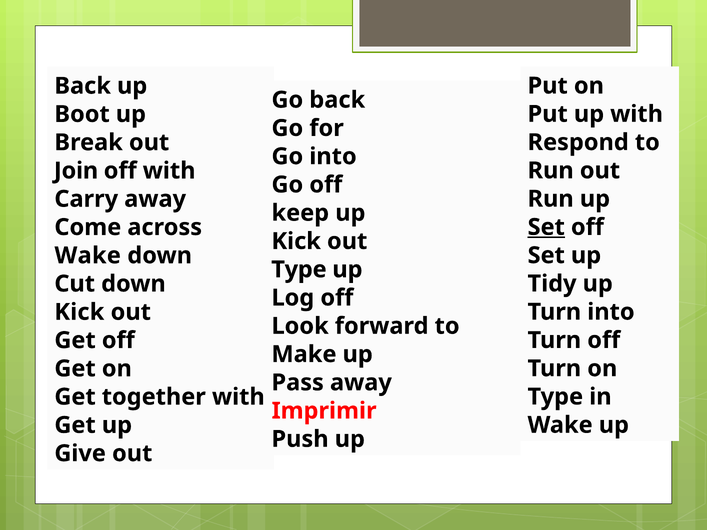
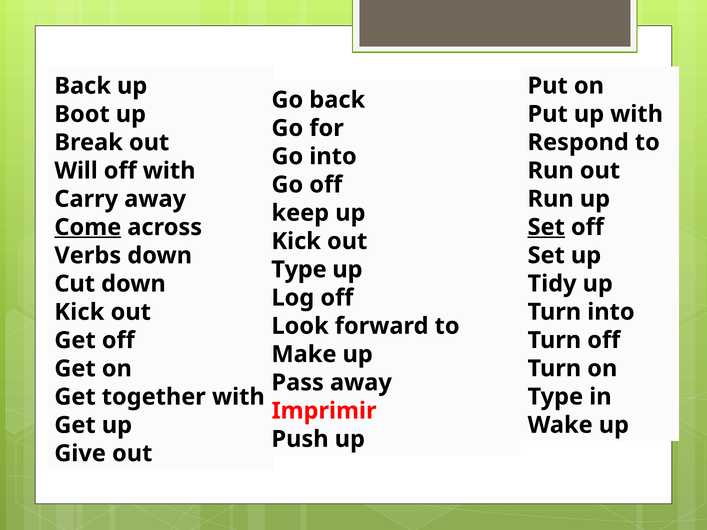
Join: Join -> Will (76, 171)
Come underline: none -> present (88, 227)
Wake: Wake -> Verbs (88, 256)
